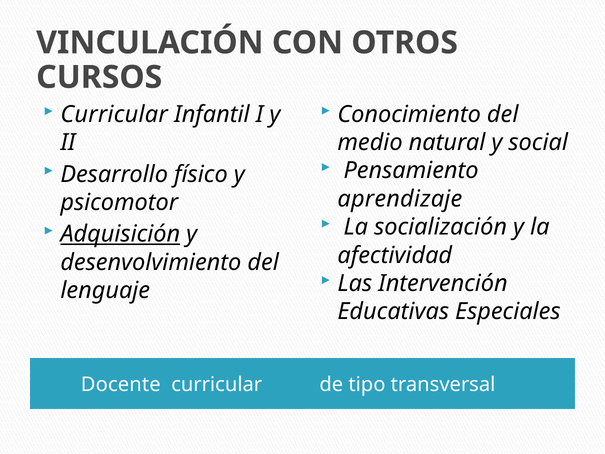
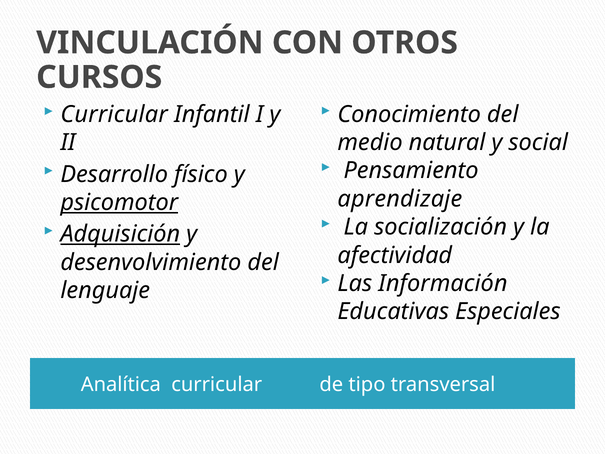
psicomotor underline: none -> present (119, 202)
Intervención: Intervención -> Información (443, 283)
Docente: Docente -> Analítica (121, 385)
